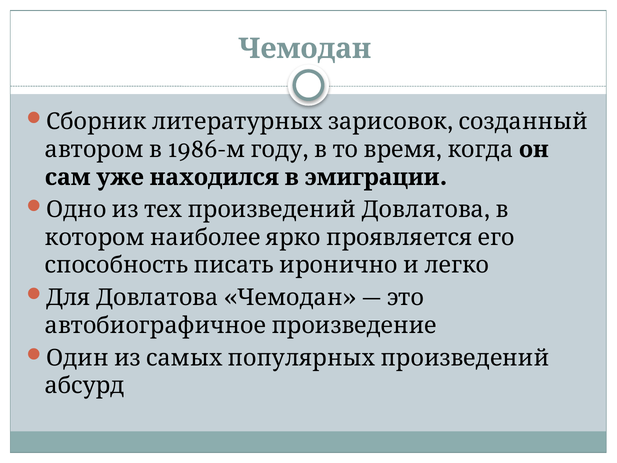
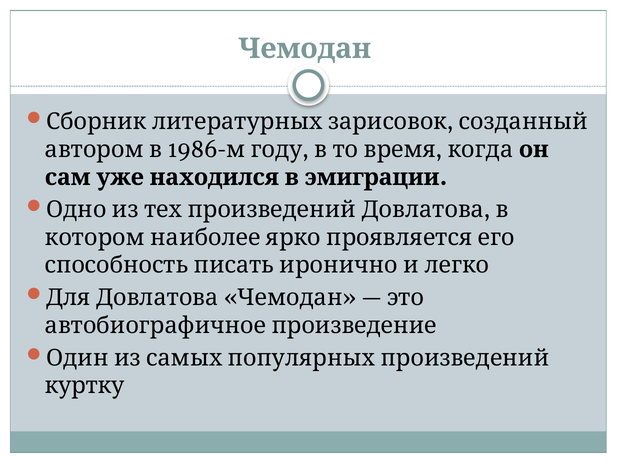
абсурд: абсурд -> куртку (85, 386)
